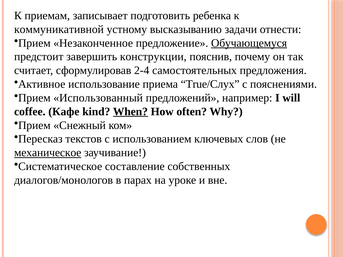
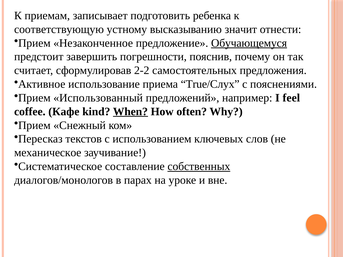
коммуникативной: коммуникативной -> соответствующую (59, 29)
задачи: задачи -> значит (241, 29)
конструкции: конструкции -> погрешности (153, 57)
2-4: 2-4 -> 2-2 (142, 70)
will: will -> feel (291, 98)
механическое underline: present -> none (48, 153)
собственных underline: none -> present (199, 167)
